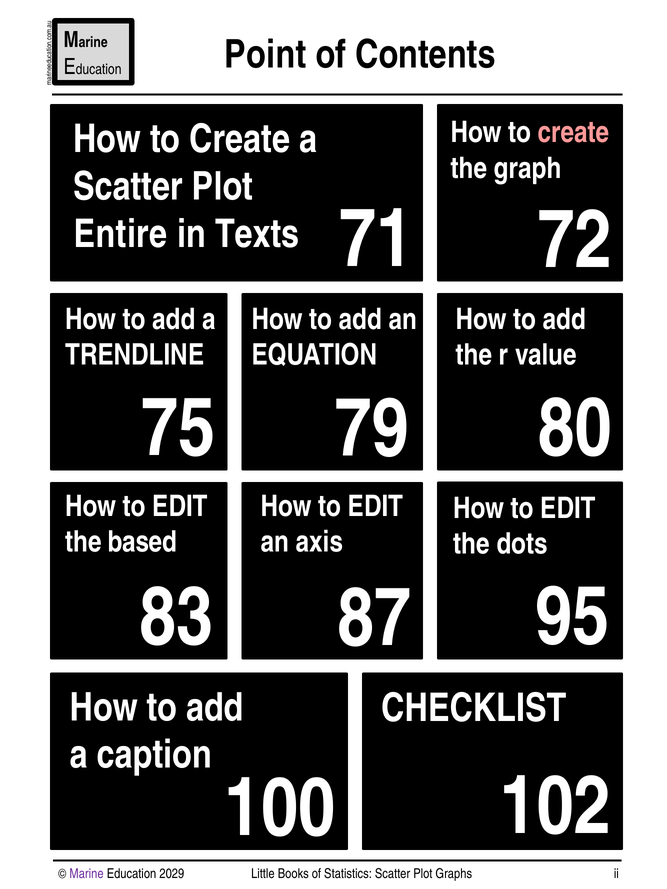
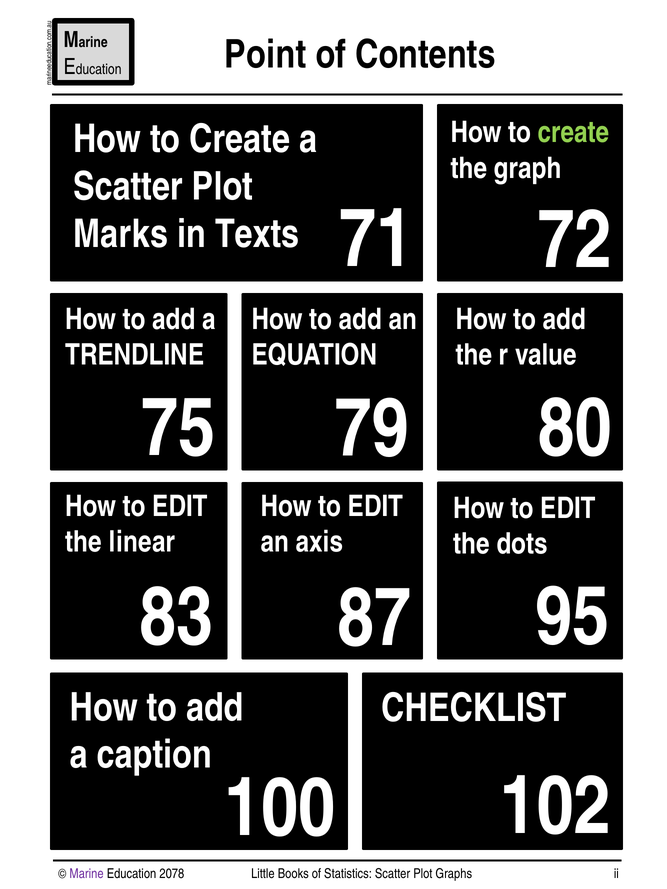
create colour: pink -> light green (574, 133)
Entire: Entire -> Marks (121, 234)
based: based -> linear (142, 542)
2029: 2029 -> 2078 (172, 874)
